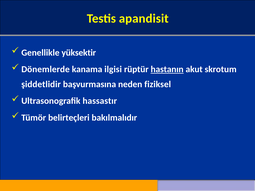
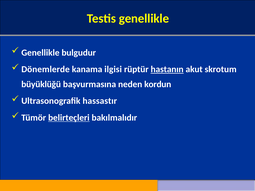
Testis apandisit: apandisit -> genellikle (144, 19)
yüksektir: yüksektir -> bulgudur (79, 53)
şiddetlidir: şiddetlidir -> büyüklüğü (41, 84)
fiziksel: fiziksel -> kordun (158, 84)
belirteçleri underline: none -> present (69, 118)
